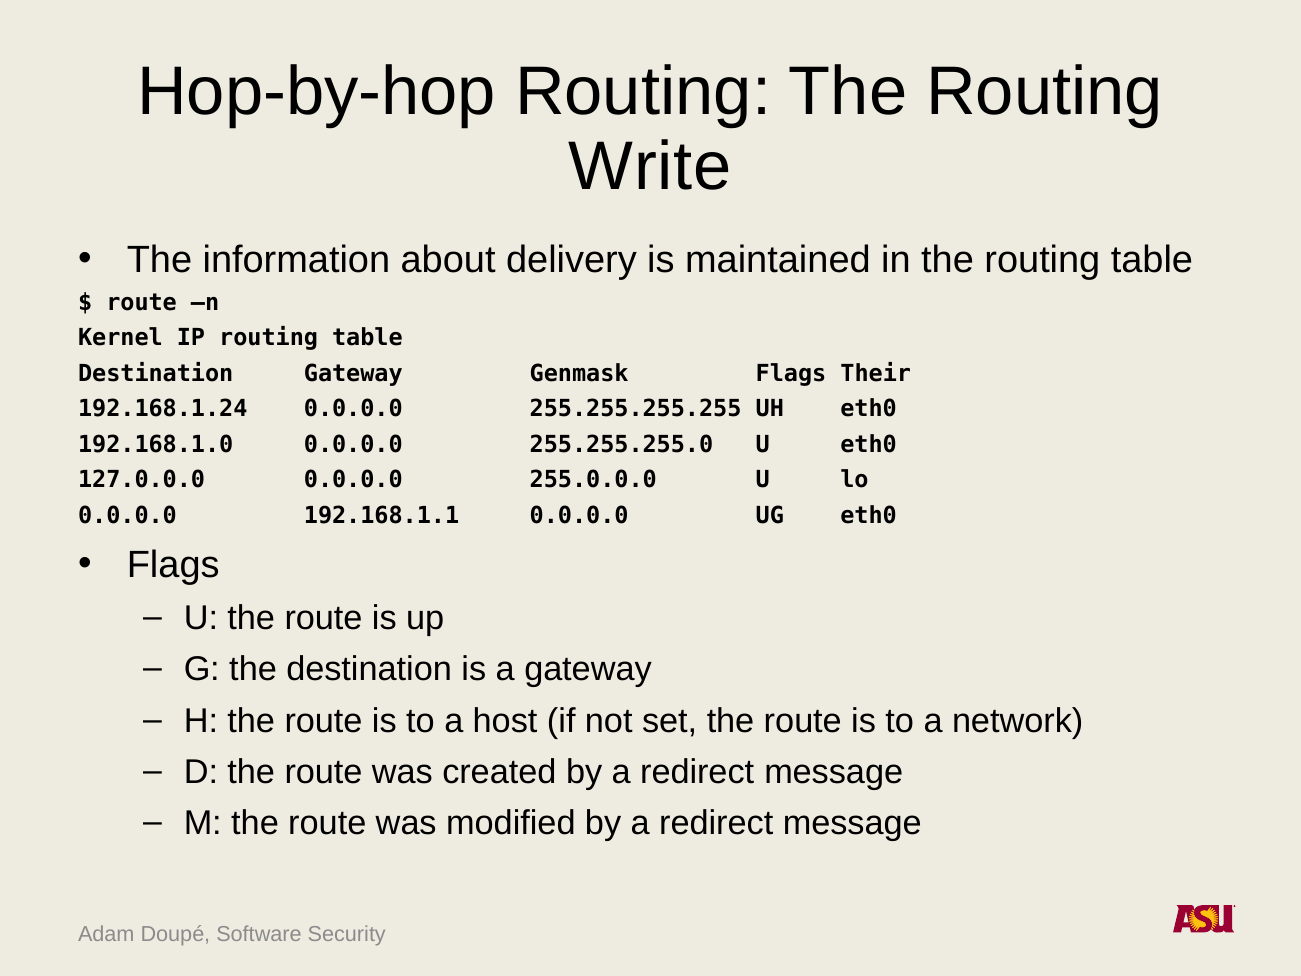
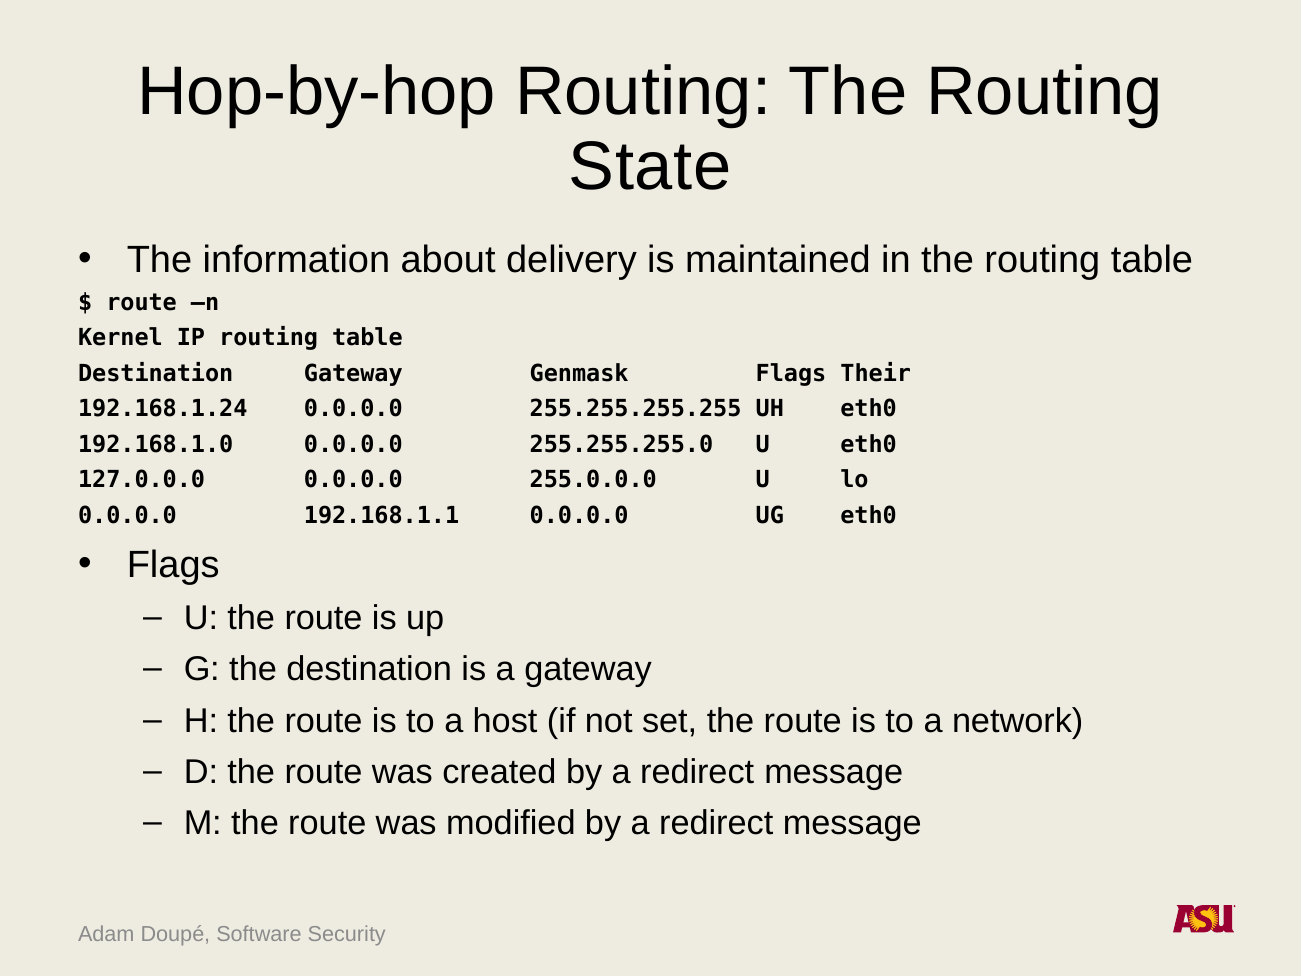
Write: Write -> State (650, 166)
